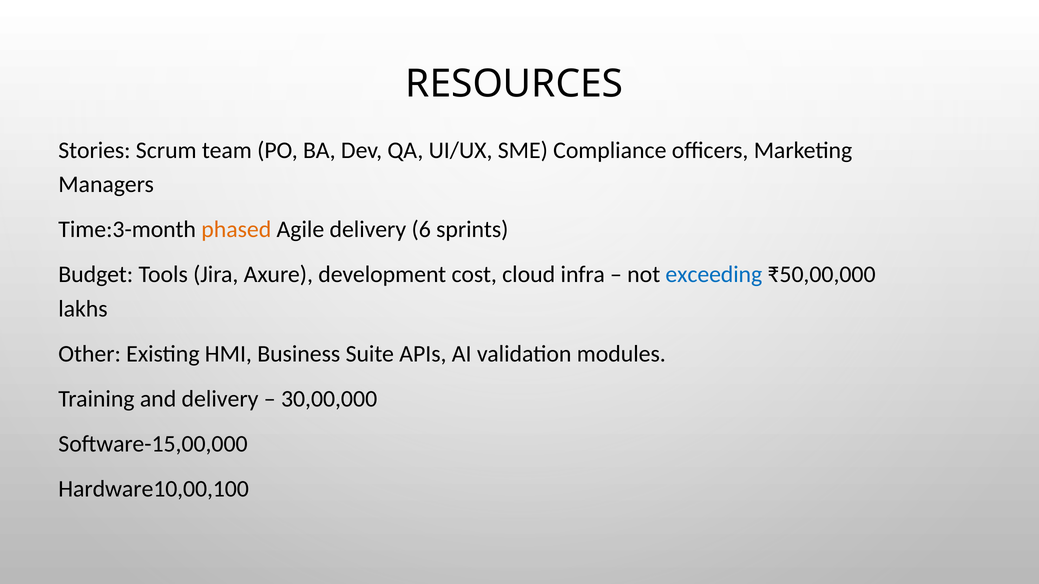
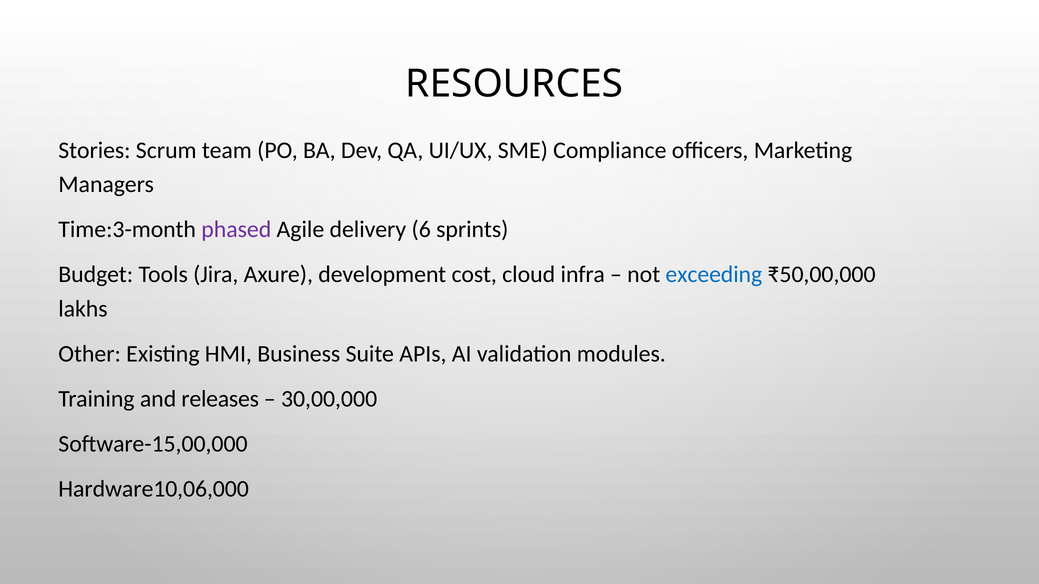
phased colour: orange -> purple (236, 230)
and delivery: delivery -> releases (220, 399)
Hardware10,00,100: Hardware10,00,100 -> Hardware10,06,000 (154, 489)
